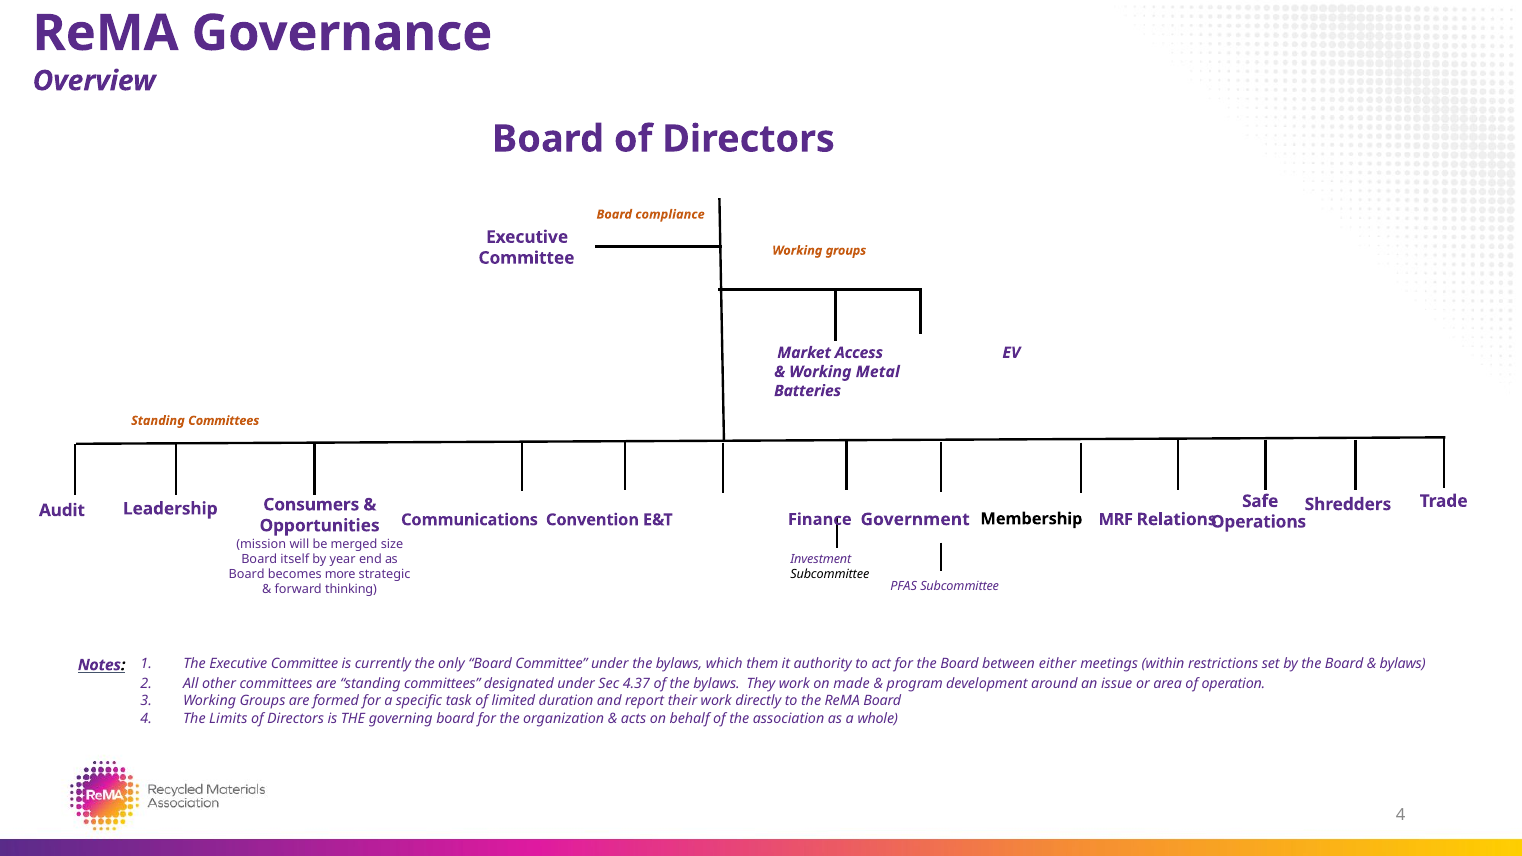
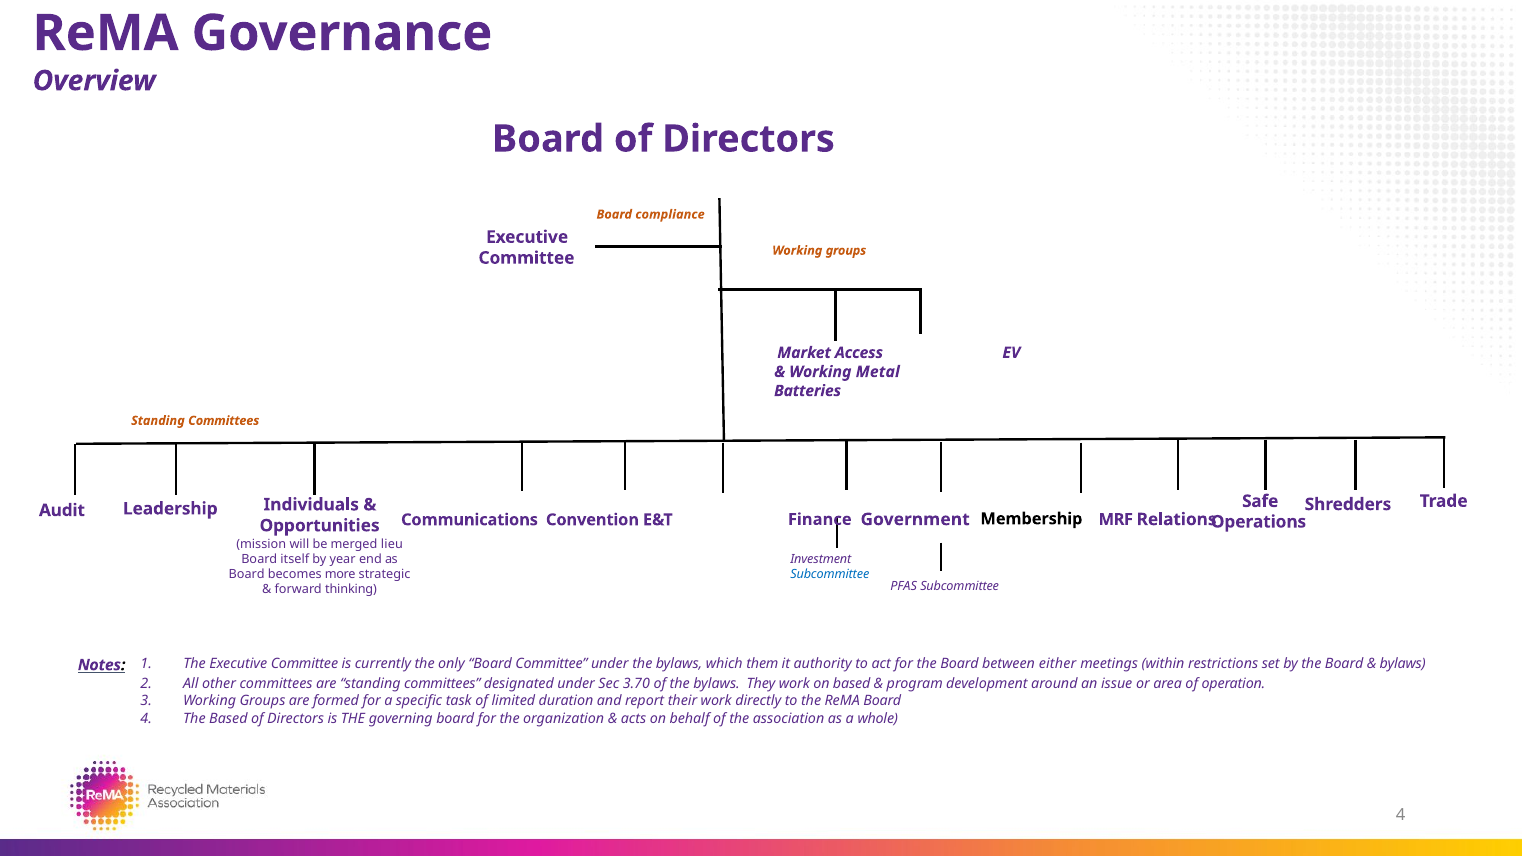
Consumers: Consumers -> Individuals (311, 505)
size: size -> lieu (392, 544)
Subcommittee colour: black -> blue (830, 575)
4.37: 4.37 -> 3.70 (636, 684)
on made: made -> based (852, 684)
The Limits: Limits -> Based (228, 718)
